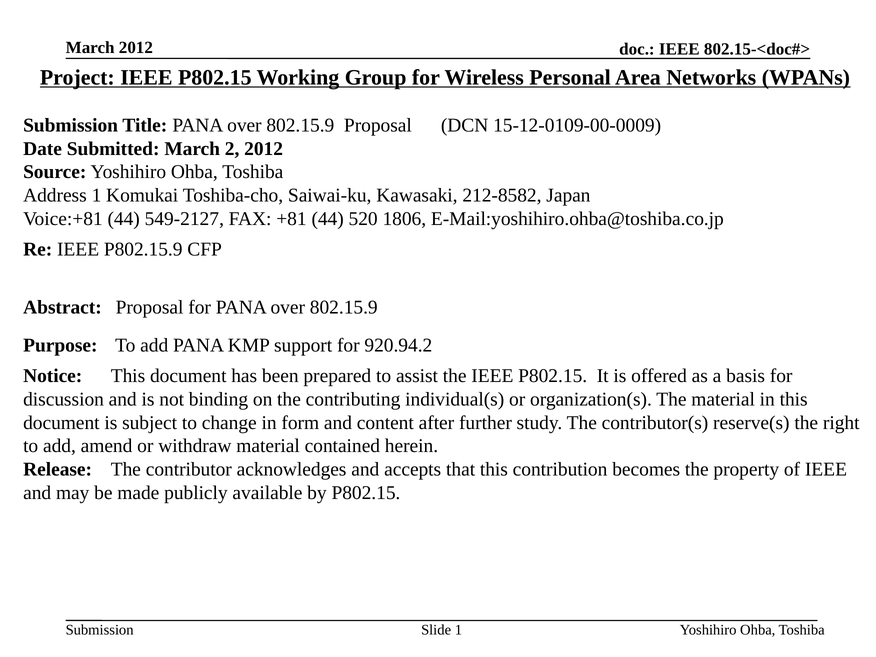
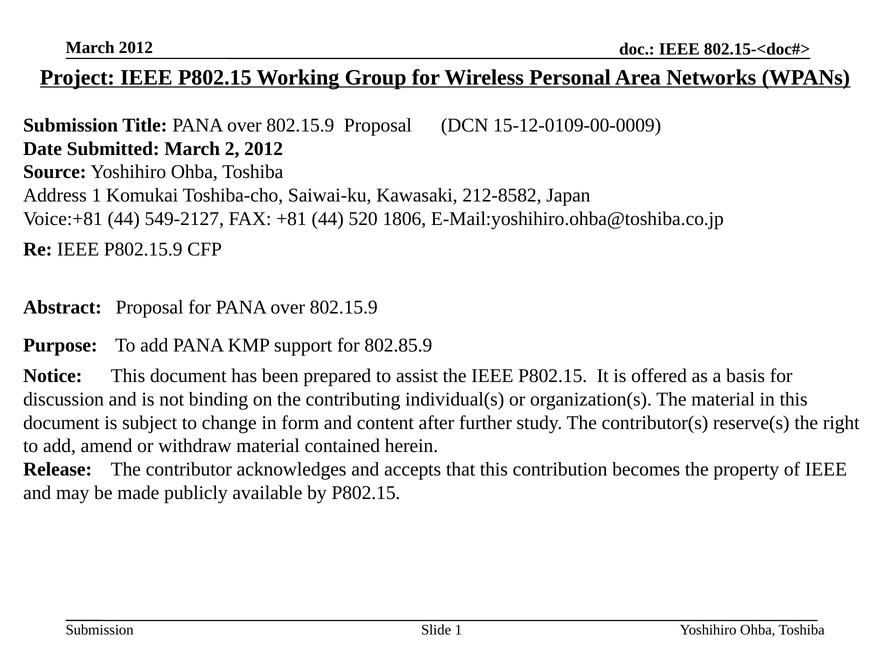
920.94.2: 920.94.2 -> 802.85.9 (398, 345)
